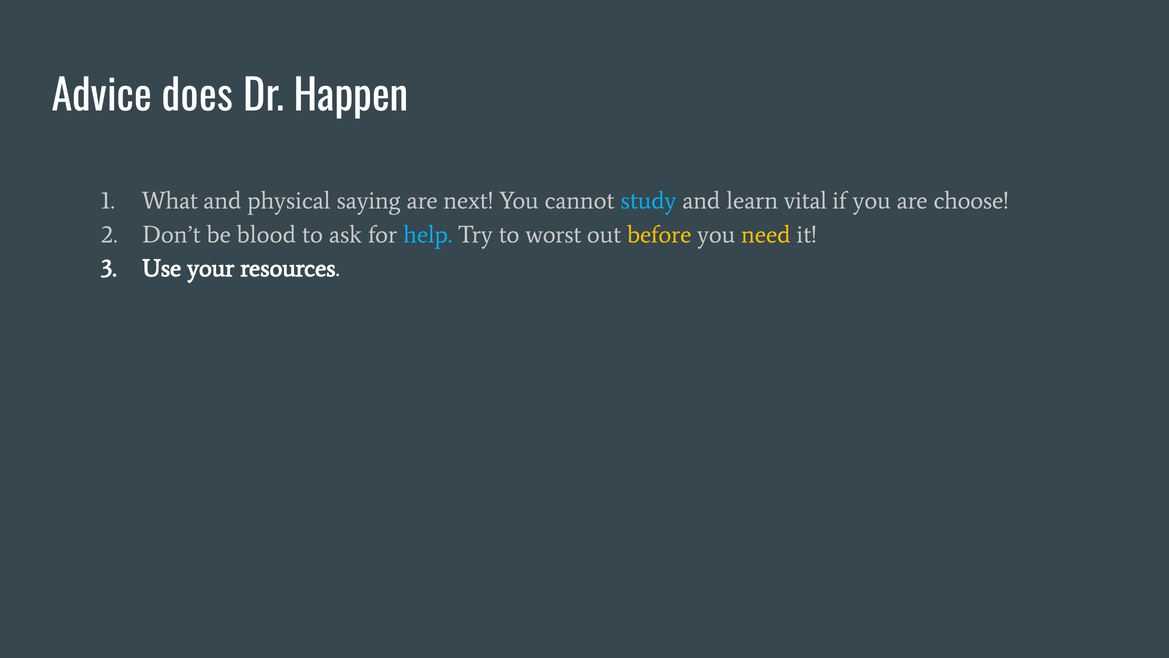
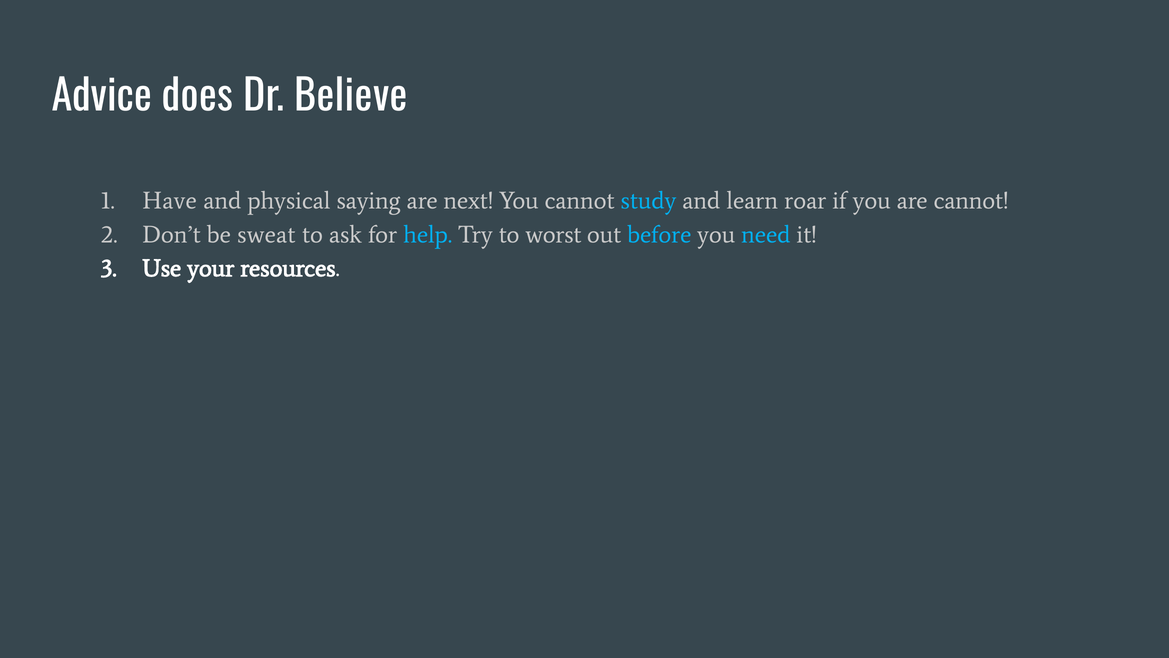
Happen: Happen -> Believe (351, 97)
What: What -> Have (170, 201)
vital: vital -> roar (805, 201)
are choose: choose -> cannot (971, 201)
blood: blood -> sweat (266, 234)
before colour: yellow -> light blue (659, 234)
need colour: yellow -> light blue (766, 234)
